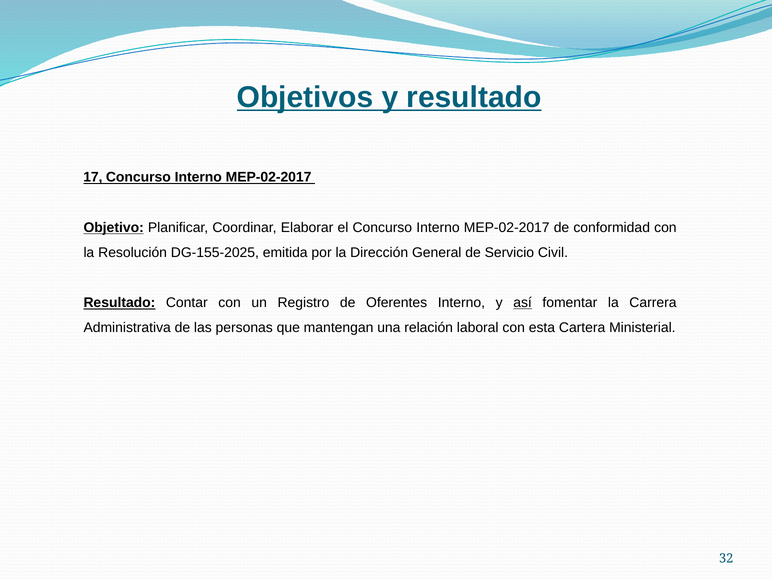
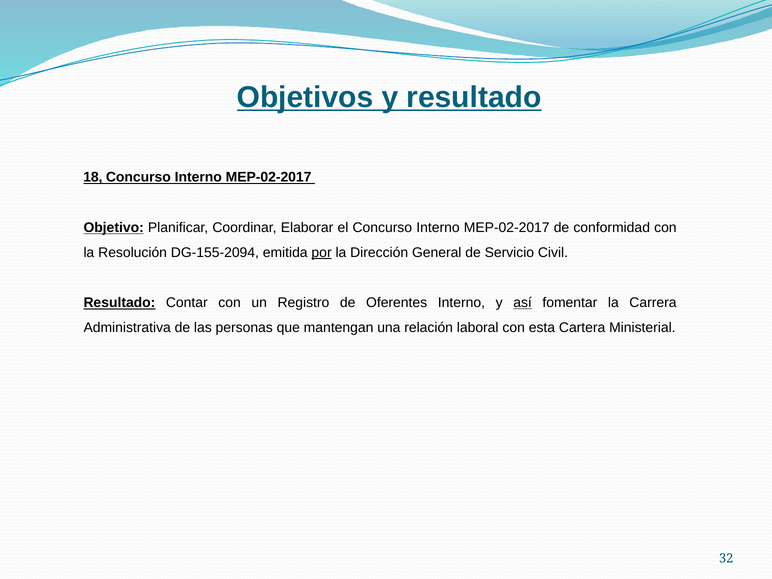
17: 17 -> 18 (93, 177)
DG-155-2025: DG-155-2025 -> DG-155-2094 (215, 253)
por underline: none -> present (322, 253)
